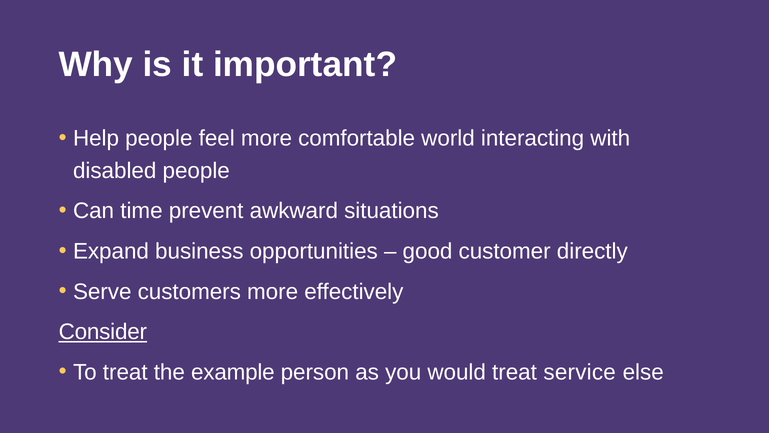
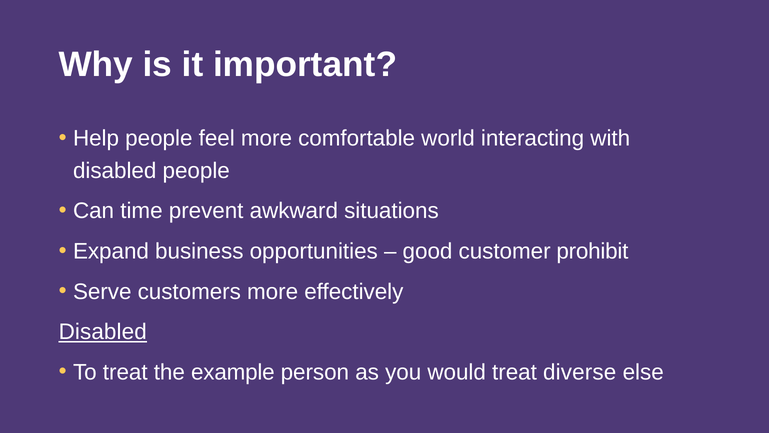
directly: directly -> prohibit (592, 251)
Consider: Consider -> Disabled (103, 332)
service: service -> diverse (580, 372)
